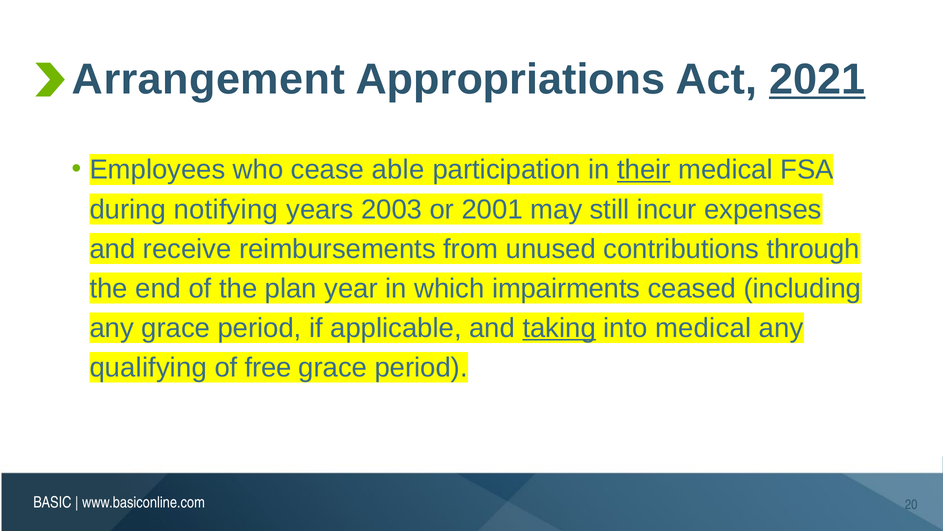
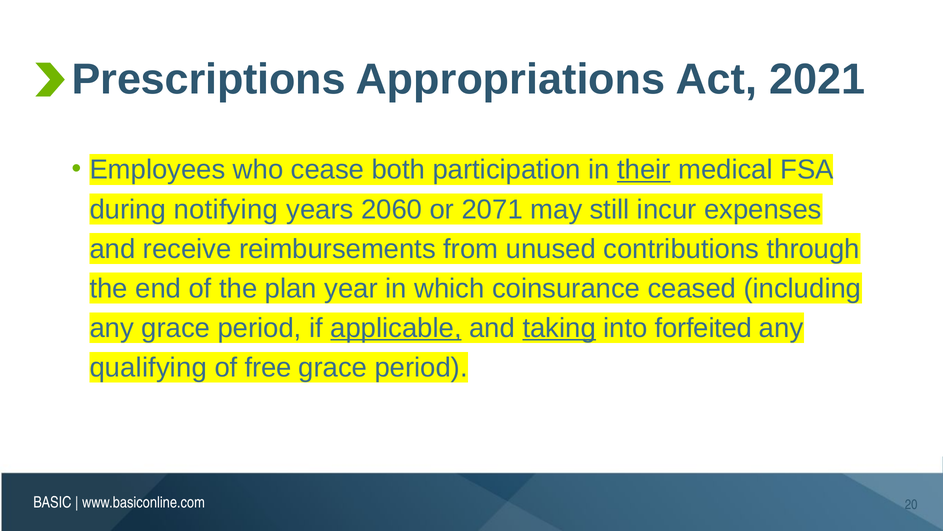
Arrangement: Arrangement -> Prescriptions (209, 79)
2021 underline: present -> none (817, 79)
able: able -> both (398, 170)
2003: 2003 -> 2060 (392, 209)
2001: 2001 -> 2071 (492, 209)
impairments: impairments -> coinsurance (566, 288)
applicable underline: none -> present (396, 328)
into medical: medical -> forfeited (703, 328)
